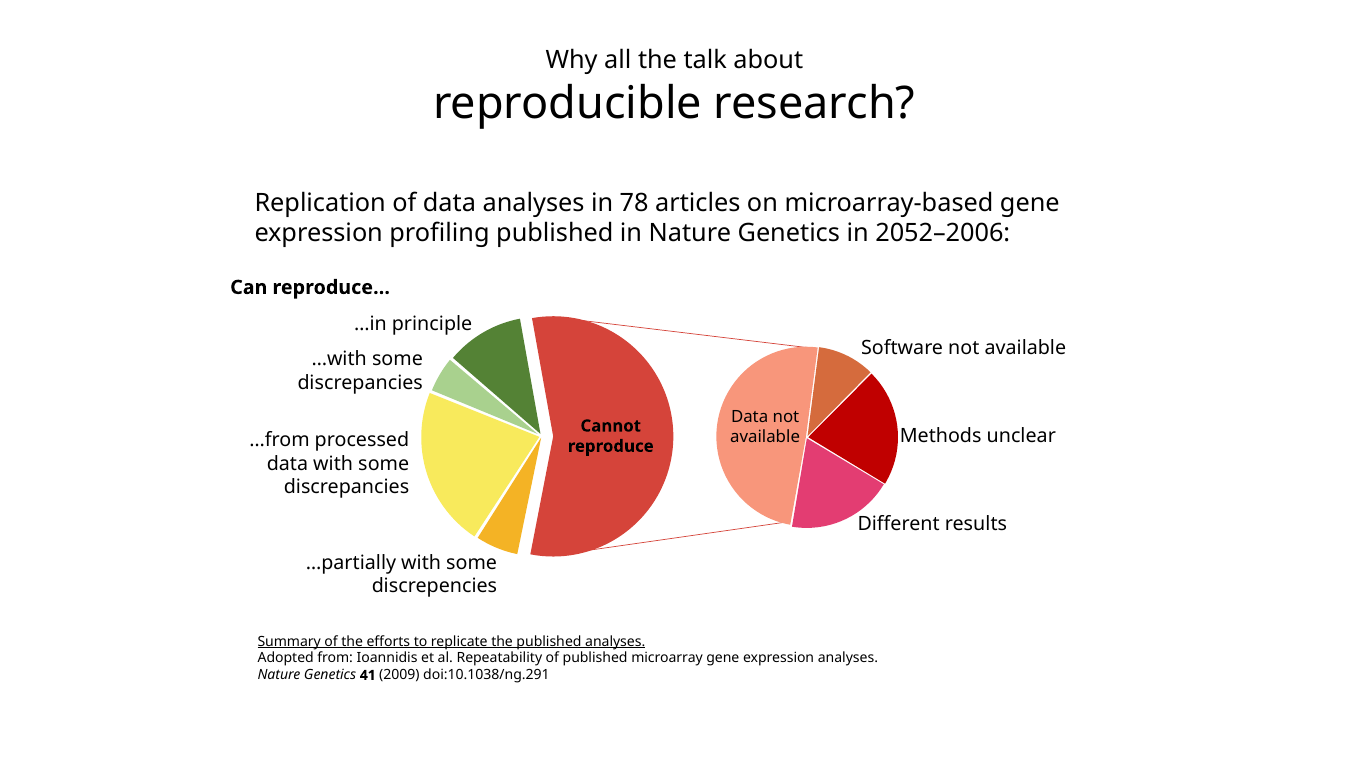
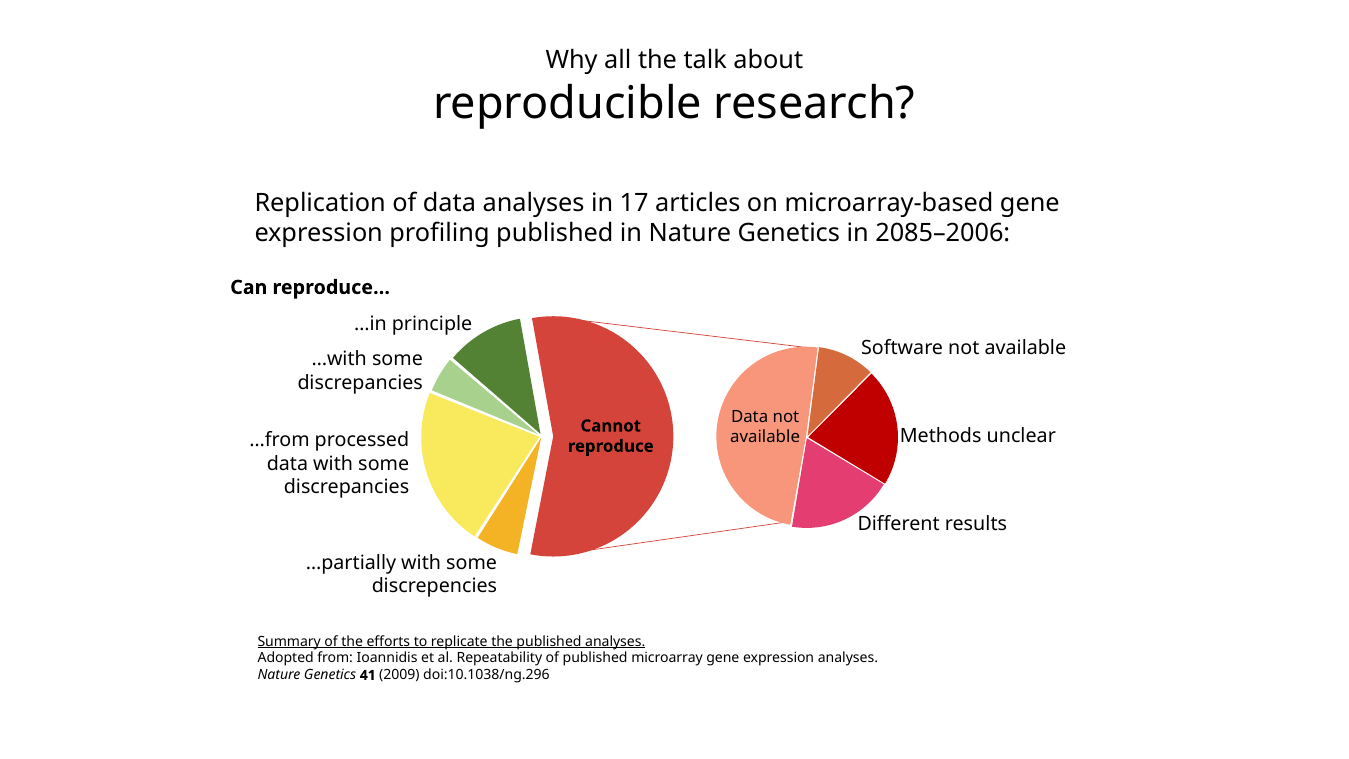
78: 78 -> 17 (634, 203)
2052–2006: 2052–2006 -> 2085–2006 (943, 233)
doi:10.1038/ng.291: doi:10.1038/ng.291 -> doi:10.1038/ng.296 (487, 675)
